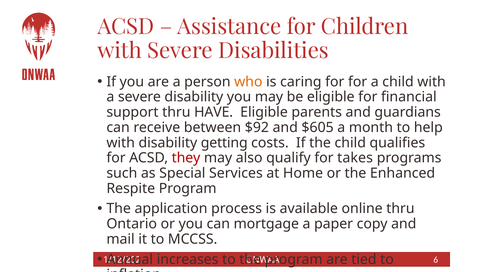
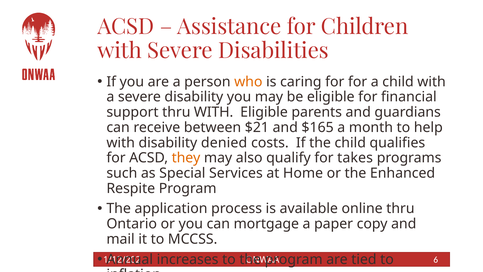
thru HAVE: HAVE -> WITH (214, 112)
$92: $92 -> $21 (257, 127)
$605: $605 -> $165 (318, 127)
getting: getting -> denied (224, 143)
they colour: red -> orange (186, 158)
